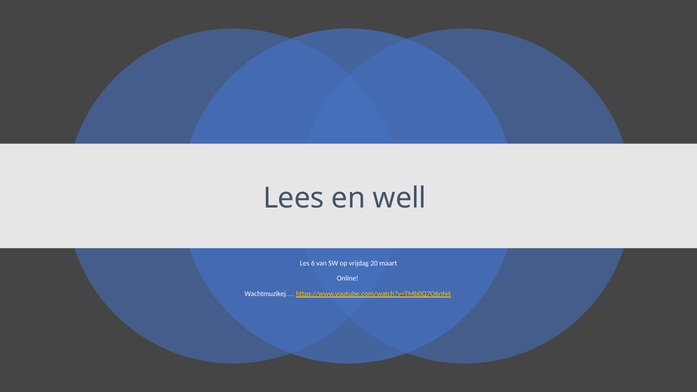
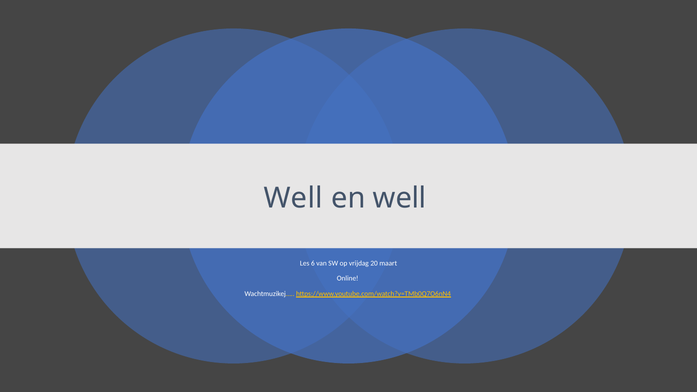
Lees: Lees -> Well (293, 198)
